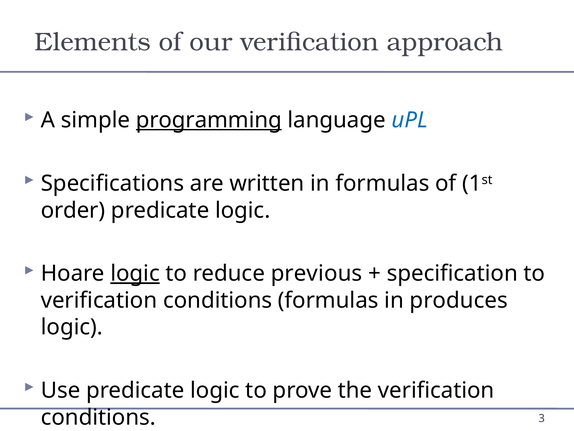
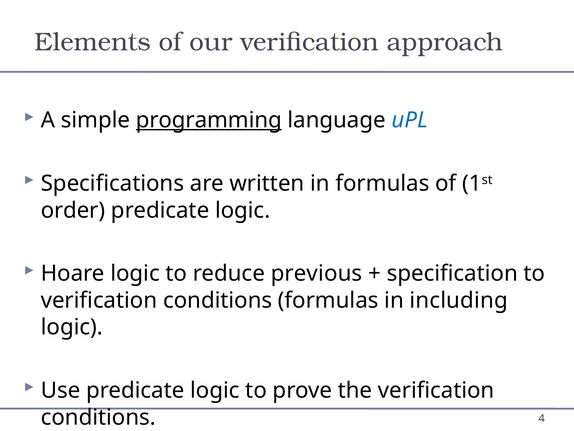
logic underline: present -> none (135, 273)
produces: produces -> including (459, 300)
3: 3 -> 4 (542, 418)
